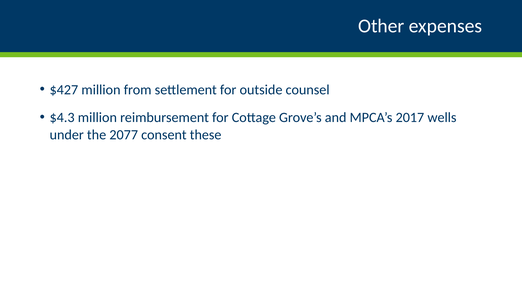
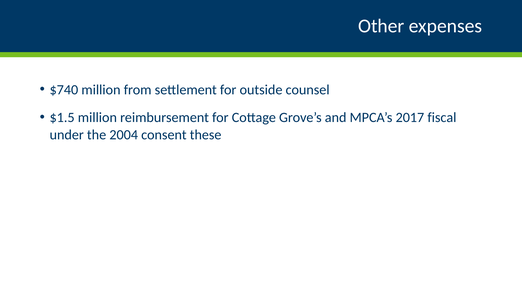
$427: $427 -> $740 (64, 90)
$4.3: $4.3 -> $1.5 (62, 118)
wells: wells -> fiscal (442, 118)
2077: 2077 -> 2004 (124, 135)
